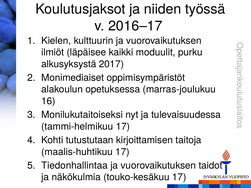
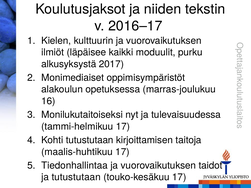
työssä: työssä -> tekstin (205, 9)
ja näkökulmia: näkökulmia -> tutustutaan (76, 177)
